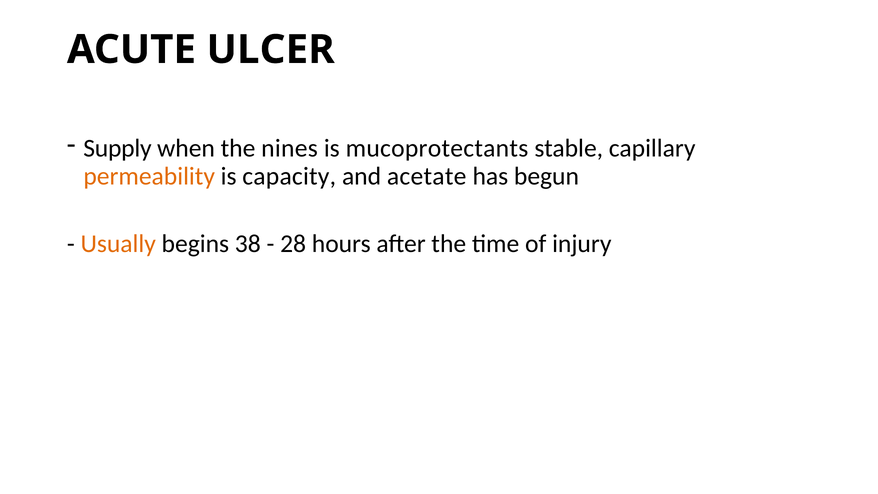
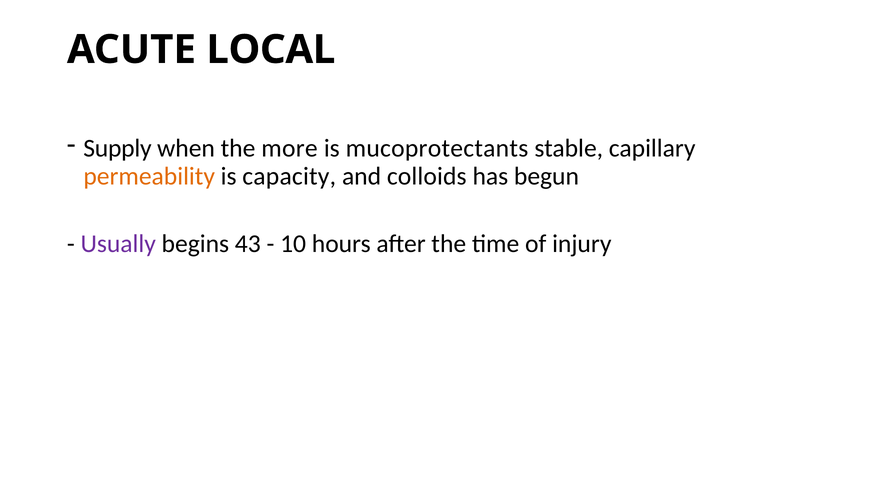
ULCER: ULCER -> LOCAL (271, 50)
nines: nines -> more (290, 148)
acetate: acetate -> colloids (427, 176)
Usually colour: orange -> purple (118, 244)
38: 38 -> 43 (248, 244)
28: 28 -> 10 (293, 244)
